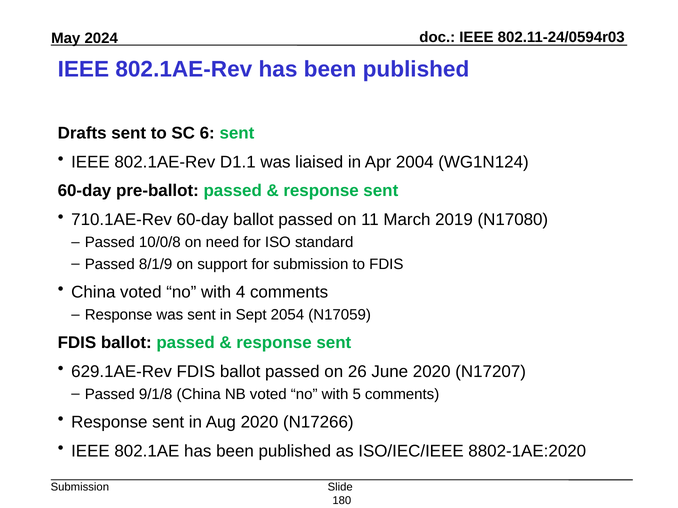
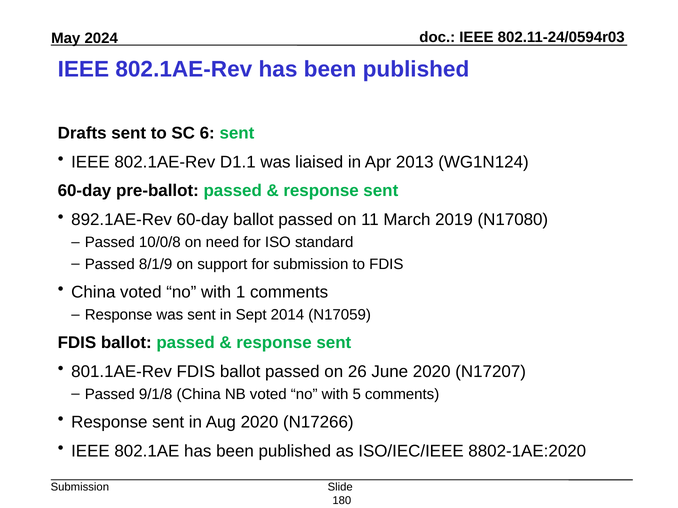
2004: 2004 -> 2013 (415, 162)
710.1AE-Rev: 710.1AE-Rev -> 892.1AE-Rev (122, 220)
4: 4 -> 1 (241, 292)
2054: 2054 -> 2014 (287, 315)
629.1AE-Rev: 629.1AE-Rev -> 801.1AE-Rev (122, 372)
